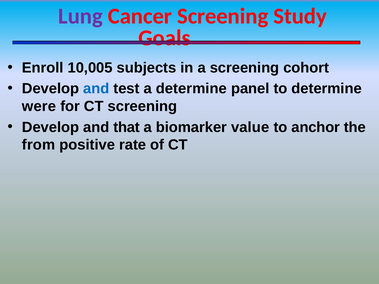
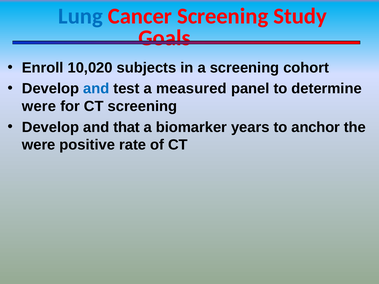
Lung colour: purple -> blue (80, 16)
10,005: 10,005 -> 10,020 (90, 68)
a determine: determine -> measured (191, 89)
value: value -> years (250, 127)
from: from -> were (39, 145)
